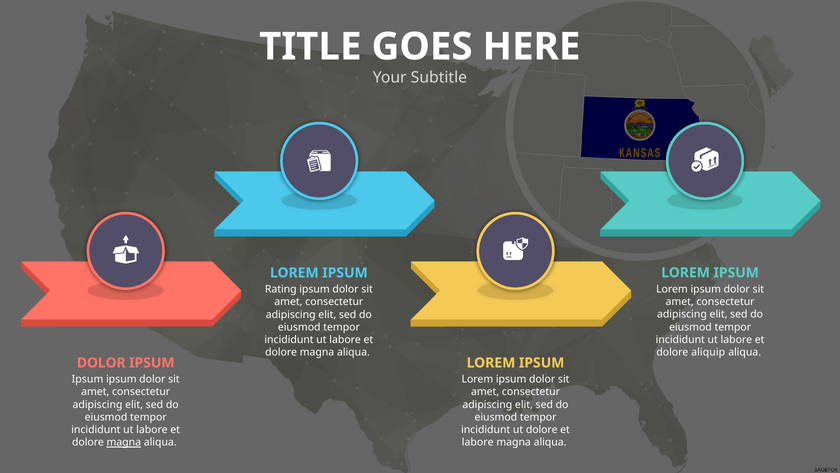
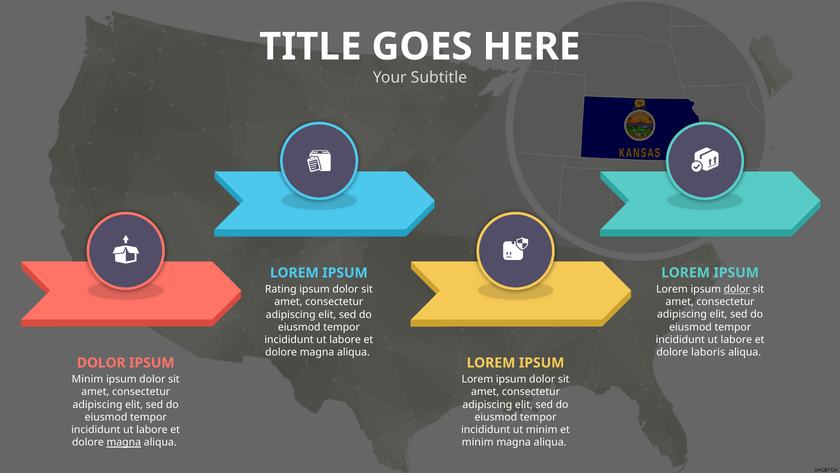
dolor underline: none -> present (737, 289)
aliquip: aliquip -> laboris (708, 352)
Ipsum: Ipsum -> Minim (88, 379)
ut dolore: dolore -> minim (542, 429)
labore: labore -> minim (478, 442)
